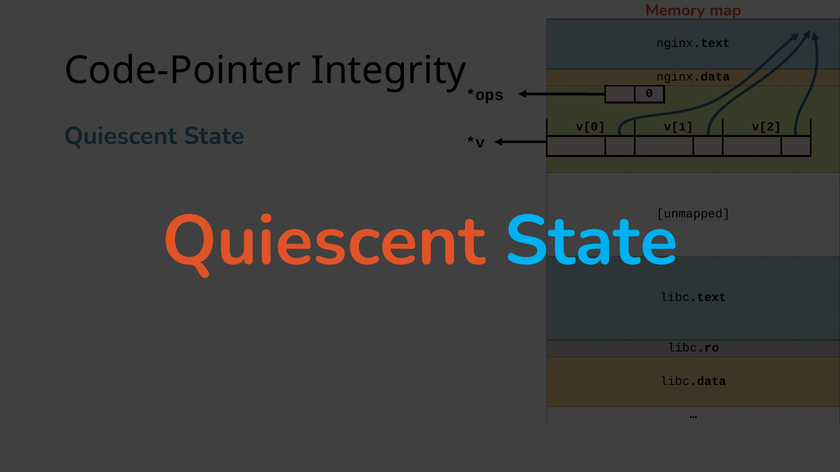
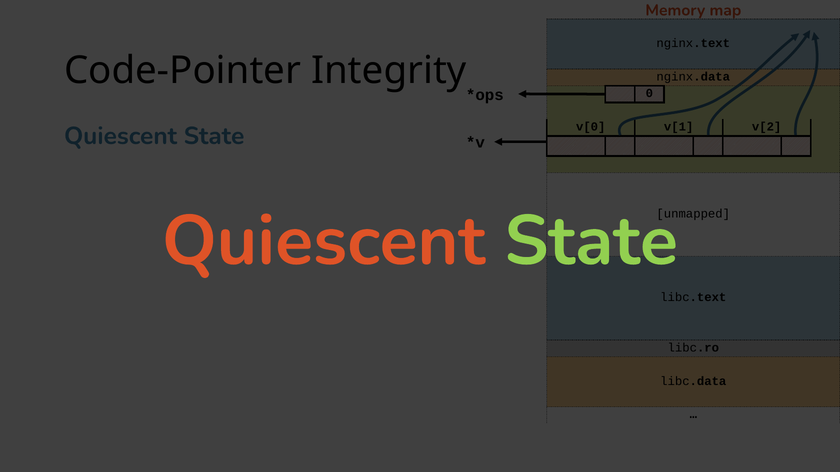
State colour: light blue -> light green (591, 241)
